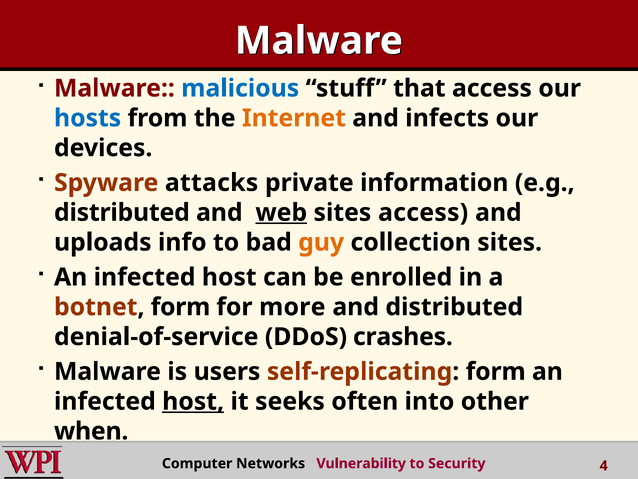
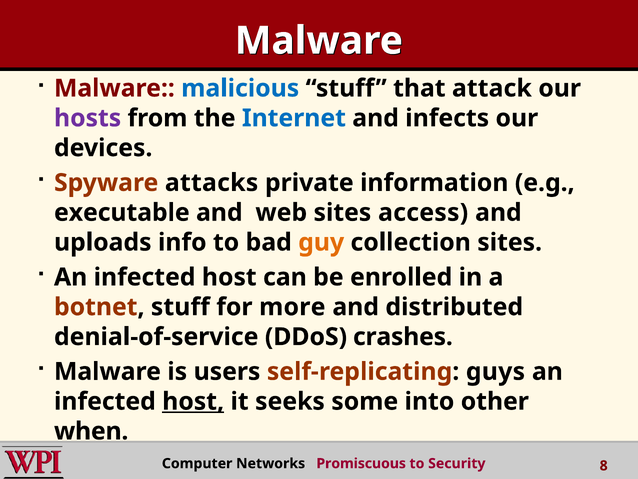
that access: access -> attack (492, 88)
hosts colour: blue -> purple (88, 118)
Internet colour: orange -> blue (294, 118)
distributed: distributed -> executable (122, 212)
web underline: present -> none (281, 212)
botnet form: form -> stuff (180, 307)
self-replicating form: form -> guys (495, 371)
often: often -> some (365, 401)
Vulnerability: Vulnerability -> Promiscuous (361, 463)
4: 4 -> 8 (604, 465)
